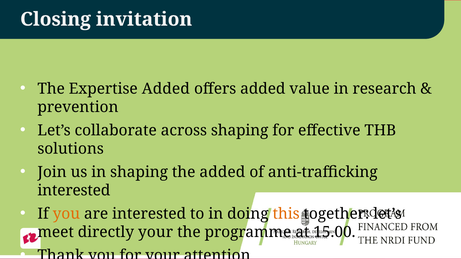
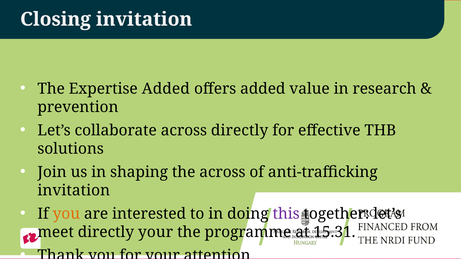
across shaping: shaping -> directly (240, 131)
the added: added -> across (222, 172)
interested: interested -> invitation (74, 191)
this colour: orange -> purple (286, 214)
15.00: 15.00 -> 15.31 (334, 232)
